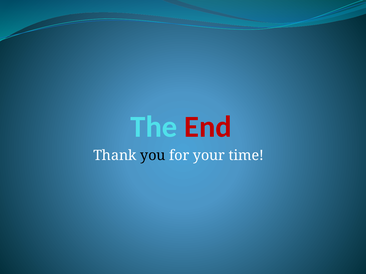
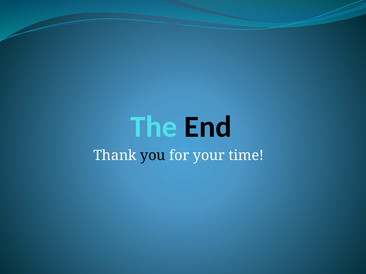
End colour: red -> black (208, 127)
